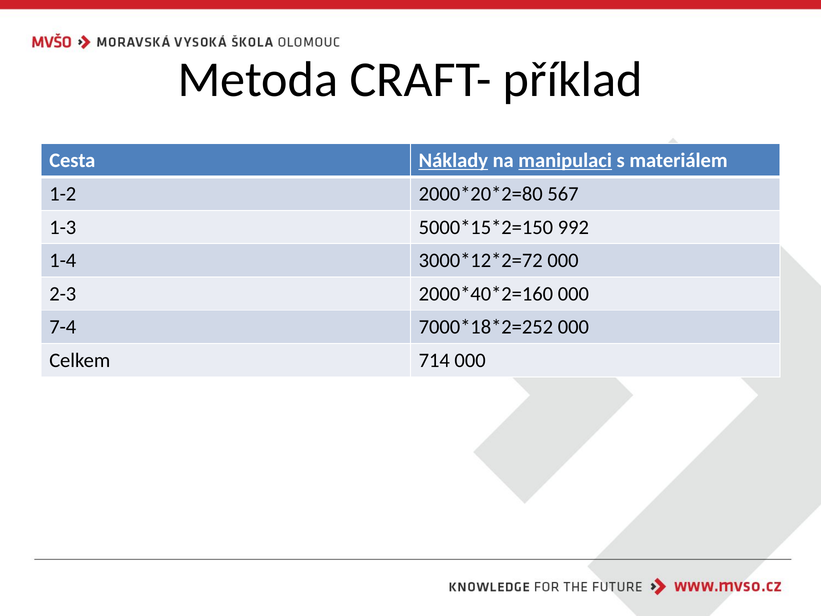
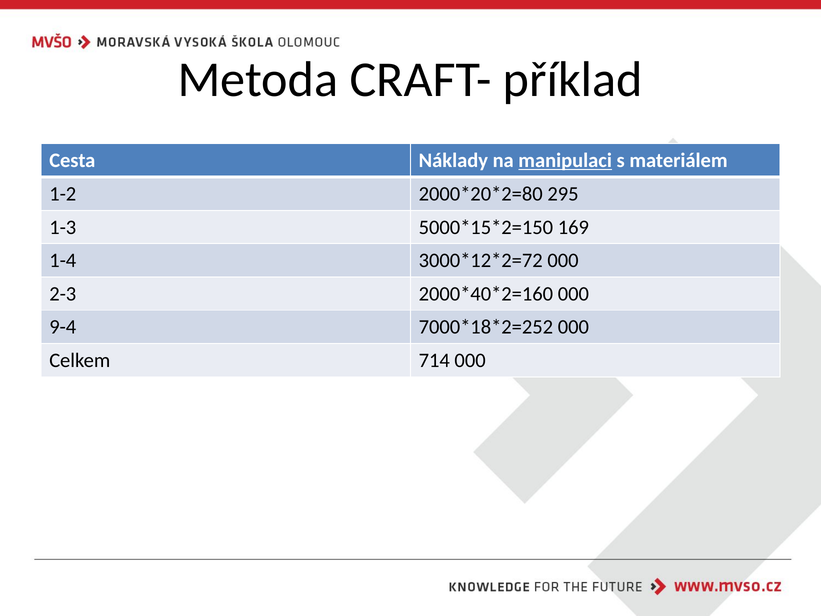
Náklady underline: present -> none (453, 161)
567: 567 -> 295 (563, 194)
992: 992 -> 169 (573, 227)
7-4: 7-4 -> 9-4 (63, 327)
